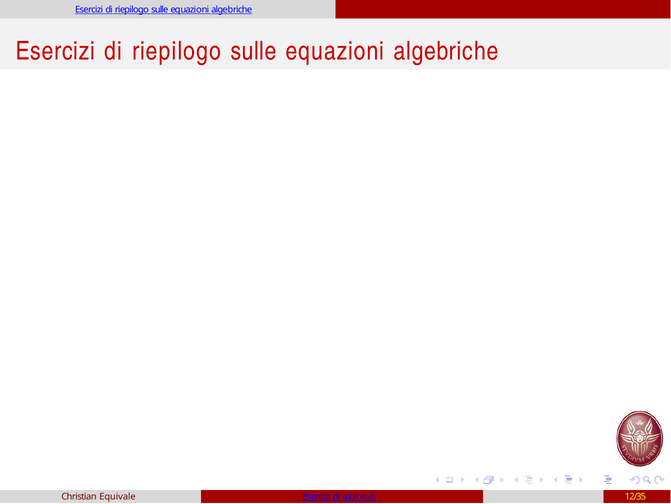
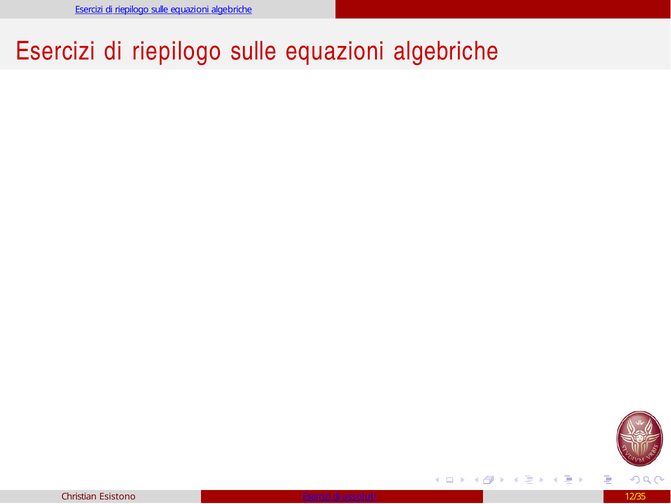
Equivale: Equivale -> Esistono (117, 496)
